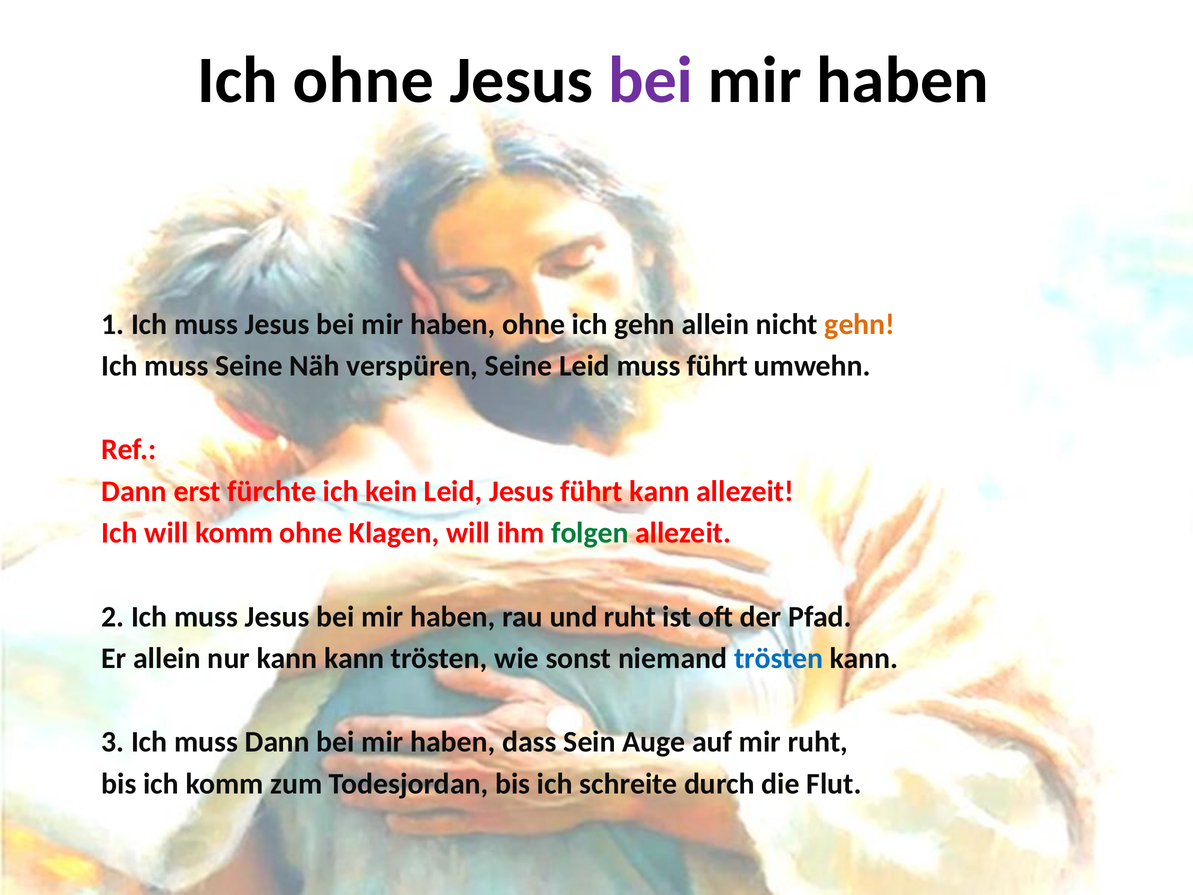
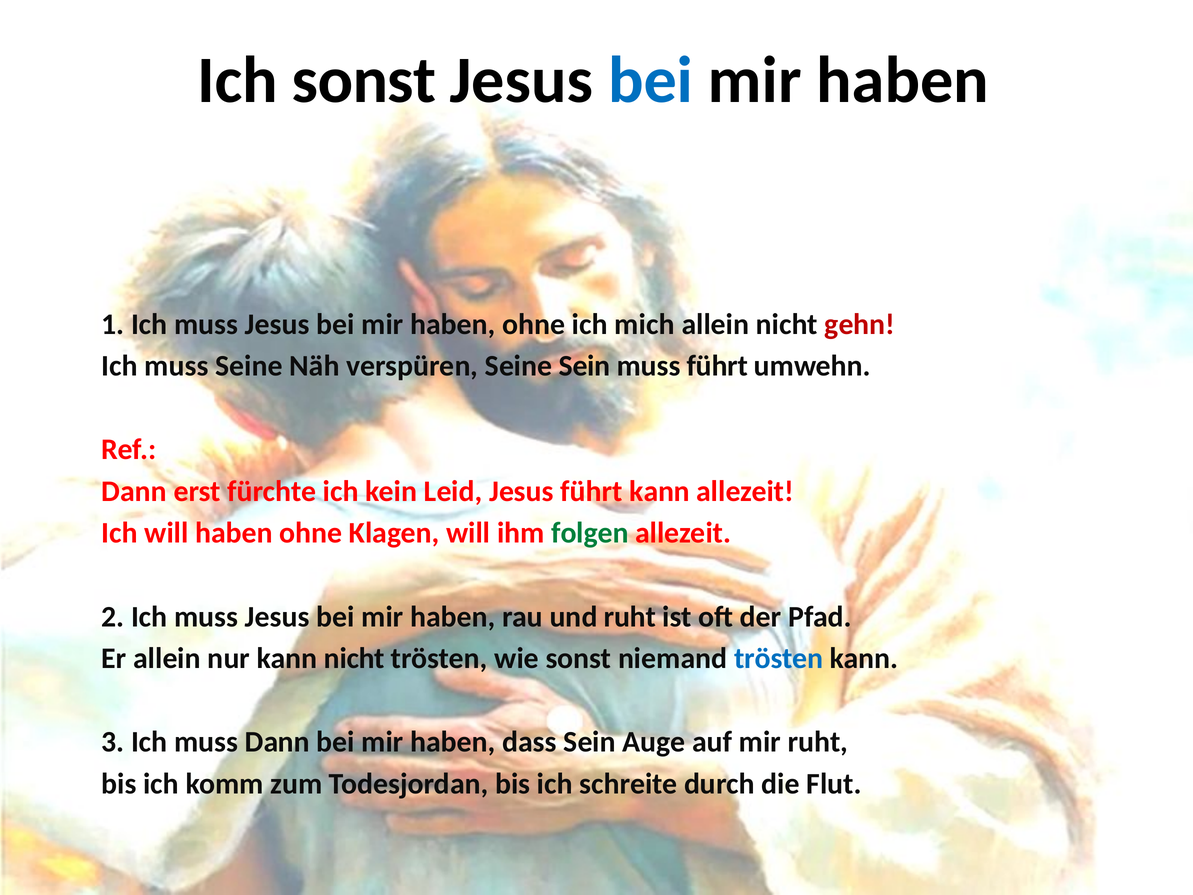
Ich ohne: ohne -> sonst (364, 80)
bei colour: purple -> blue (651, 80)
ich gehn: gehn -> mich (644, 324)
gehn colour: orange -> red (860, 324)
Seine Leid: Leid -> Sein (585, 366)
will komm: komm -> haben (234, 533)
kann kann: kann -> nicht (354, 658)
